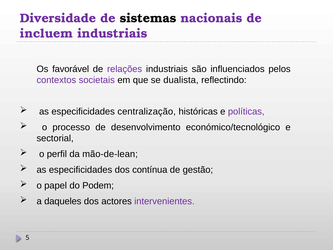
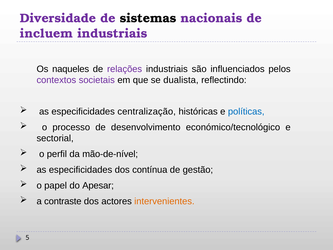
favorável: favorável -> naqueles (71, 69)
políticas colour: purple -> blue (246, 111)
mão-de-lean: mão-de-lean -> mão-de-nível (110, 154)
Podem: Podem -> Apesar (98, 185)
daqueles: daqueles -> contraste (63, 201)
intervenientes colour: purple -> orange (164, 201)
